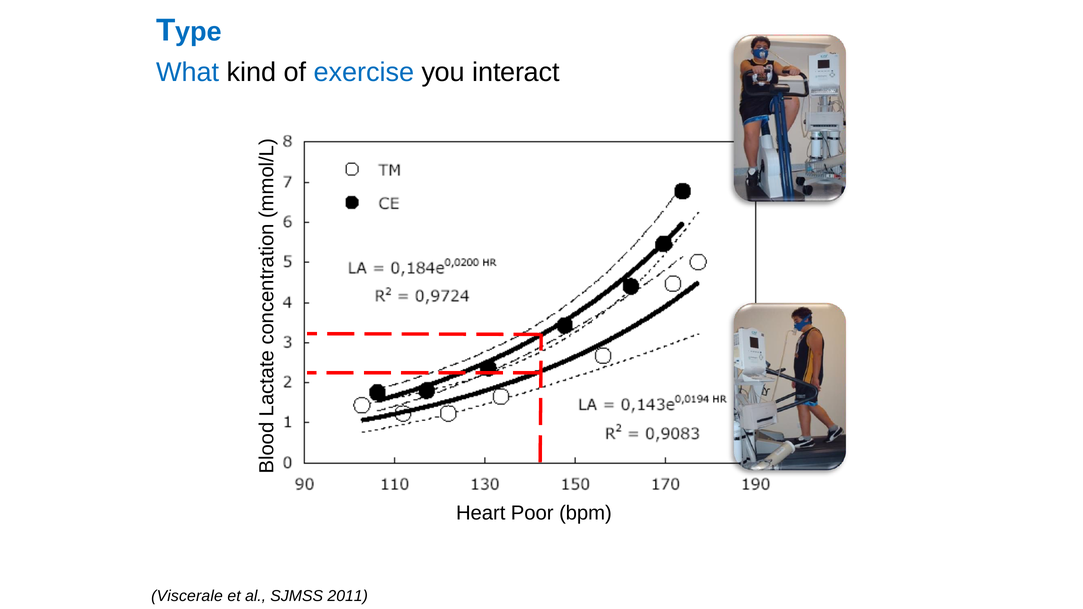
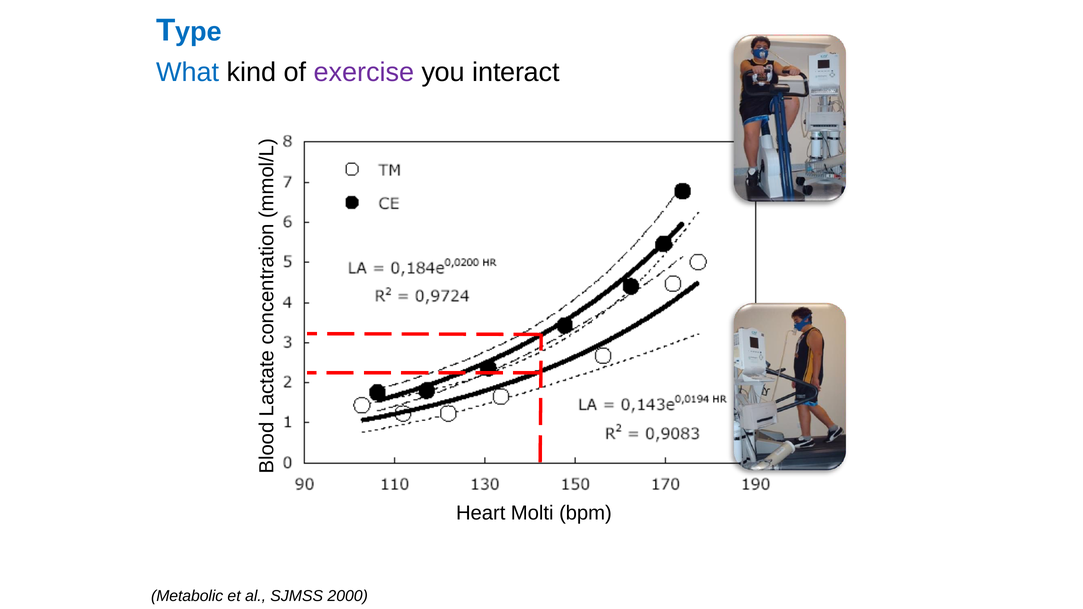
exercise colour: blue -> purple (364, 72)
Poor: Poor -> Molti (532, 513)
Viscerale: Viscerale -> Metabolic (187, 596)
2011: 2011 -> 2000 (348, 596)
